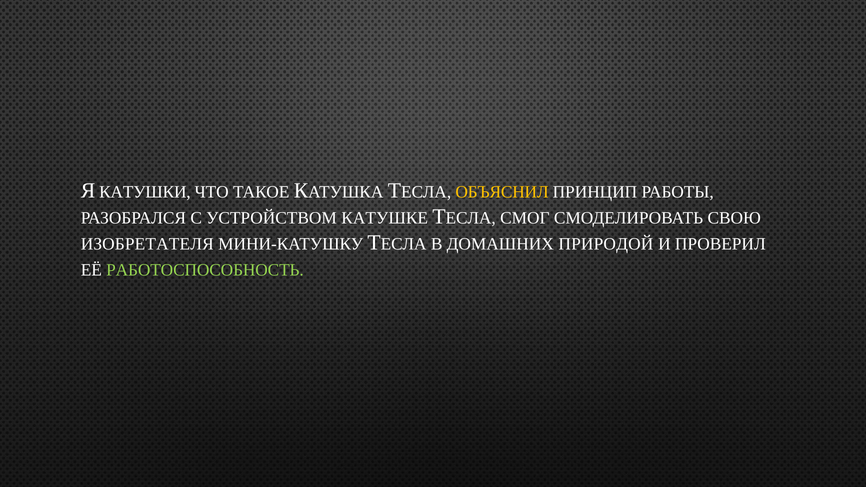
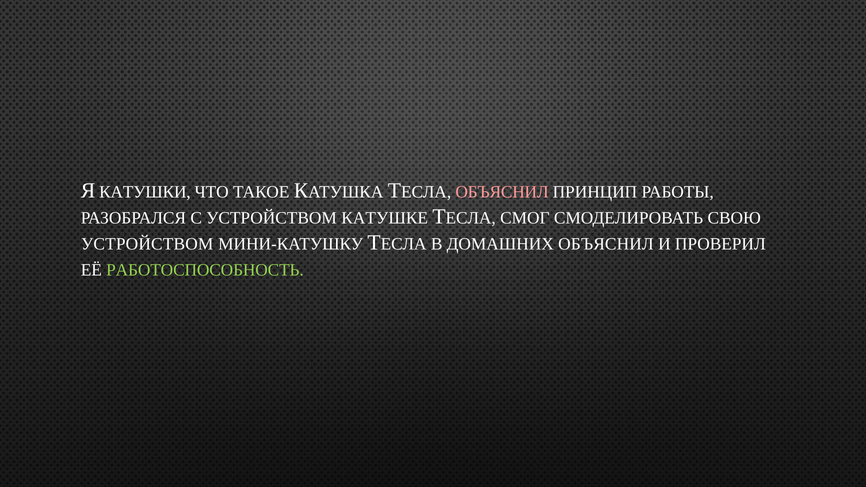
ОБЪЯСНИЛ colour: yellow -> pink (502, 192)
ИЗОБРЕТАТЕЛЯ: ИЗОБРЕТАТЕЛЯ -> УСТРОЙСТВОМ (147, 244)
ДОМАШНИХ ПРИРОДОЙ: ПРИРОДОЙ -> ОБЪЯСНИЛ (606, 244)
